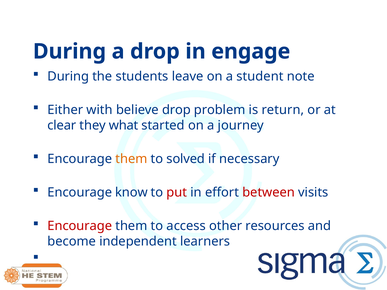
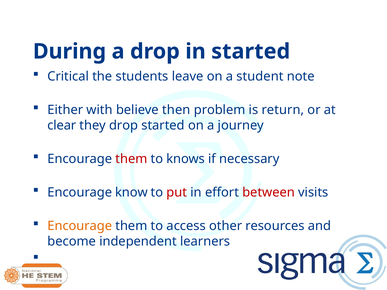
in engage: engage -> started (251, 51)
During: During -> Critical (68, 76)
believe drop: drop -> then (176, 110)
they what: what -> drop (124, 125)
them colour: orange -> red (131, 159)
solved: solved -> knows (186, 159)
Encourage colour: red -> orange (80, 226)
